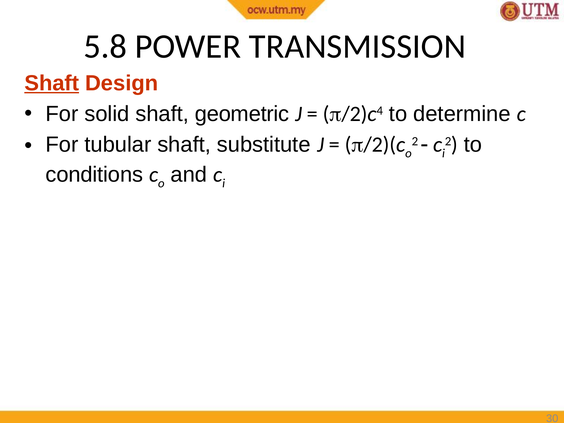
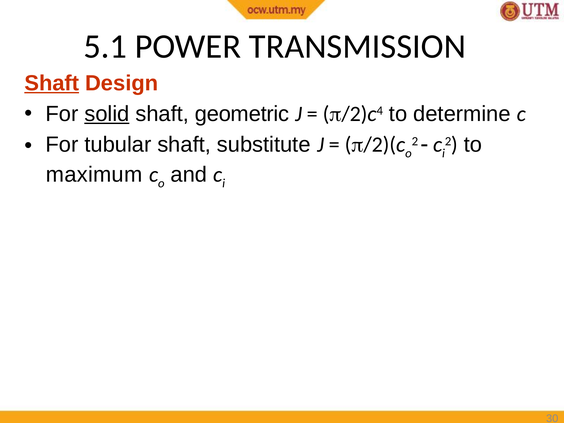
5.8: 5.8 -> 5.1 (105, 46)
solid underline: none -> present (107, 114)
conditions: conditions -> maximum (94, 175)
